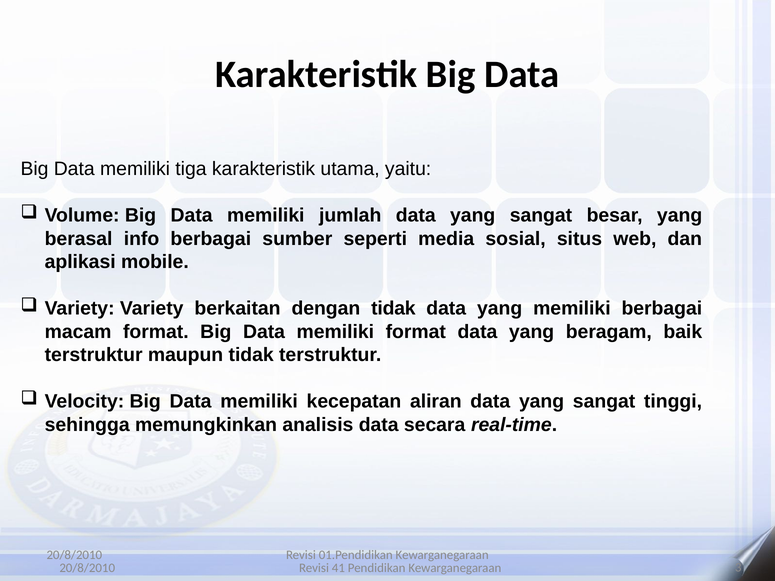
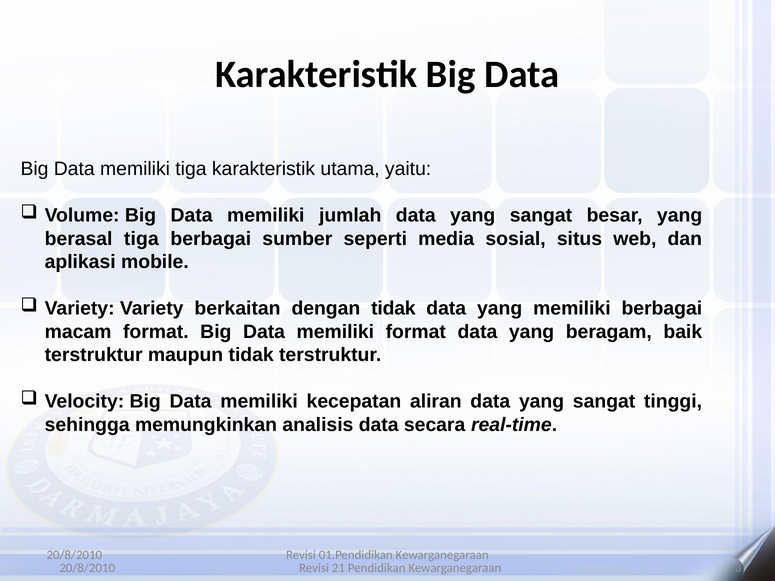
berasal info: info -> tiga (141, 239)
41: 41 -> 21 (338, 568)
